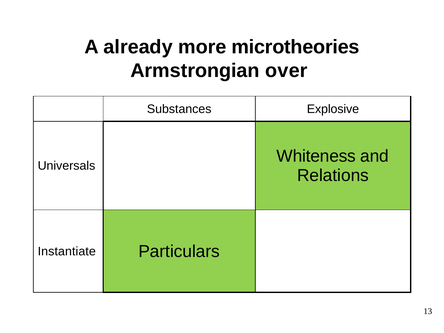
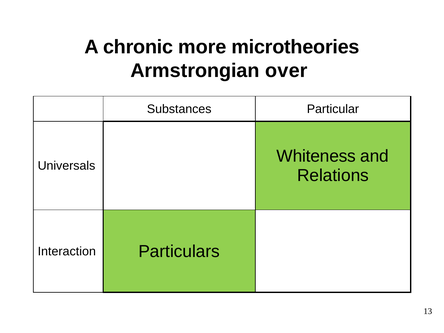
already: already -> chronic (138, 47)
Explosive: Explosive -> Particular (333, 109)
Instantiate: Instantiate -> Interaction (67, 251)
